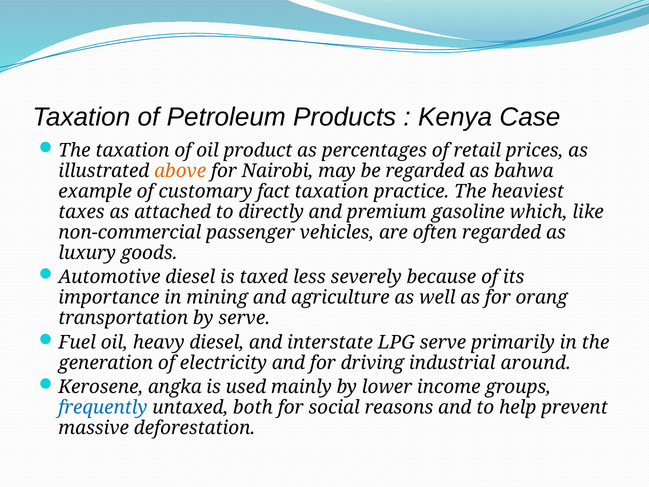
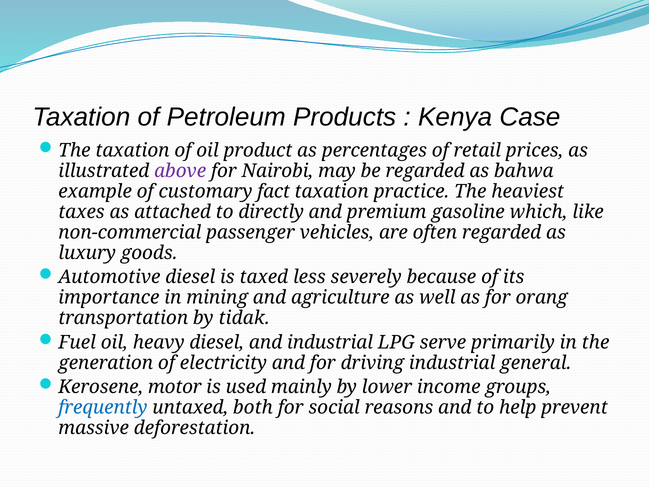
above colour: orange -> purple (180, 171)
by serve: serve -> tidak (244, 318)
and interstate: interstate -> industrial (330, 342)
around: around -> general (536, 363)
angka: angka -> motor (175, 387)
